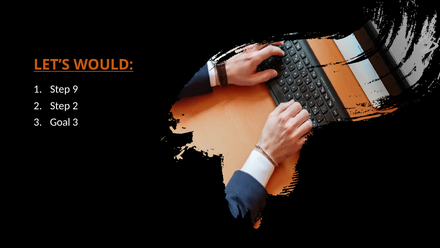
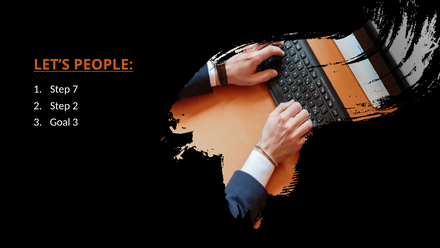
WOULD: WOULD -> PEOPLE (103, 65)
9: 9 -> 7 (75, 89)
